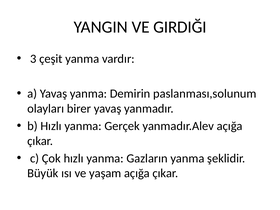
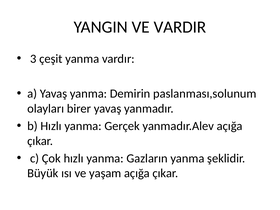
GIRDIĞI: GIRDIĞI -> VARDIR (180, 27)
